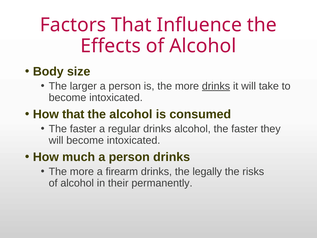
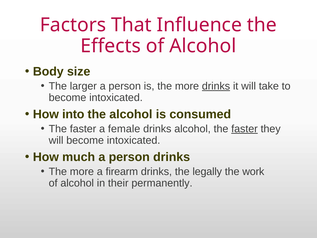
How that: that -> into (73, 114)
regular: regular -> female (124, 129)
faster underline: none -> present (245, 129)
risks: risks -> work (253, 171)
